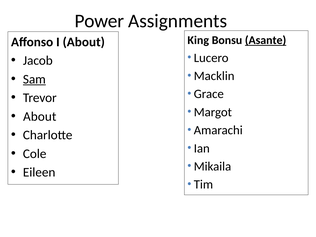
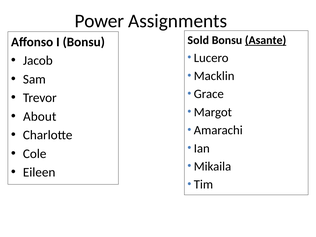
King: King -> Sold (198, 40)
I About: About -> Bonsu (84, 42)
Sam underline: present -> none (34, 79)
